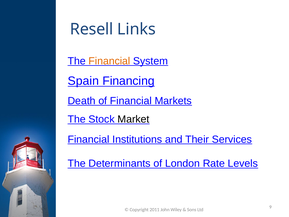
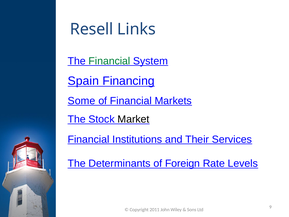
Financial colour: orange -> green (109, 61)
Death: Death -> Some (82, 101)
London: London -> Foreign (183, 163)
